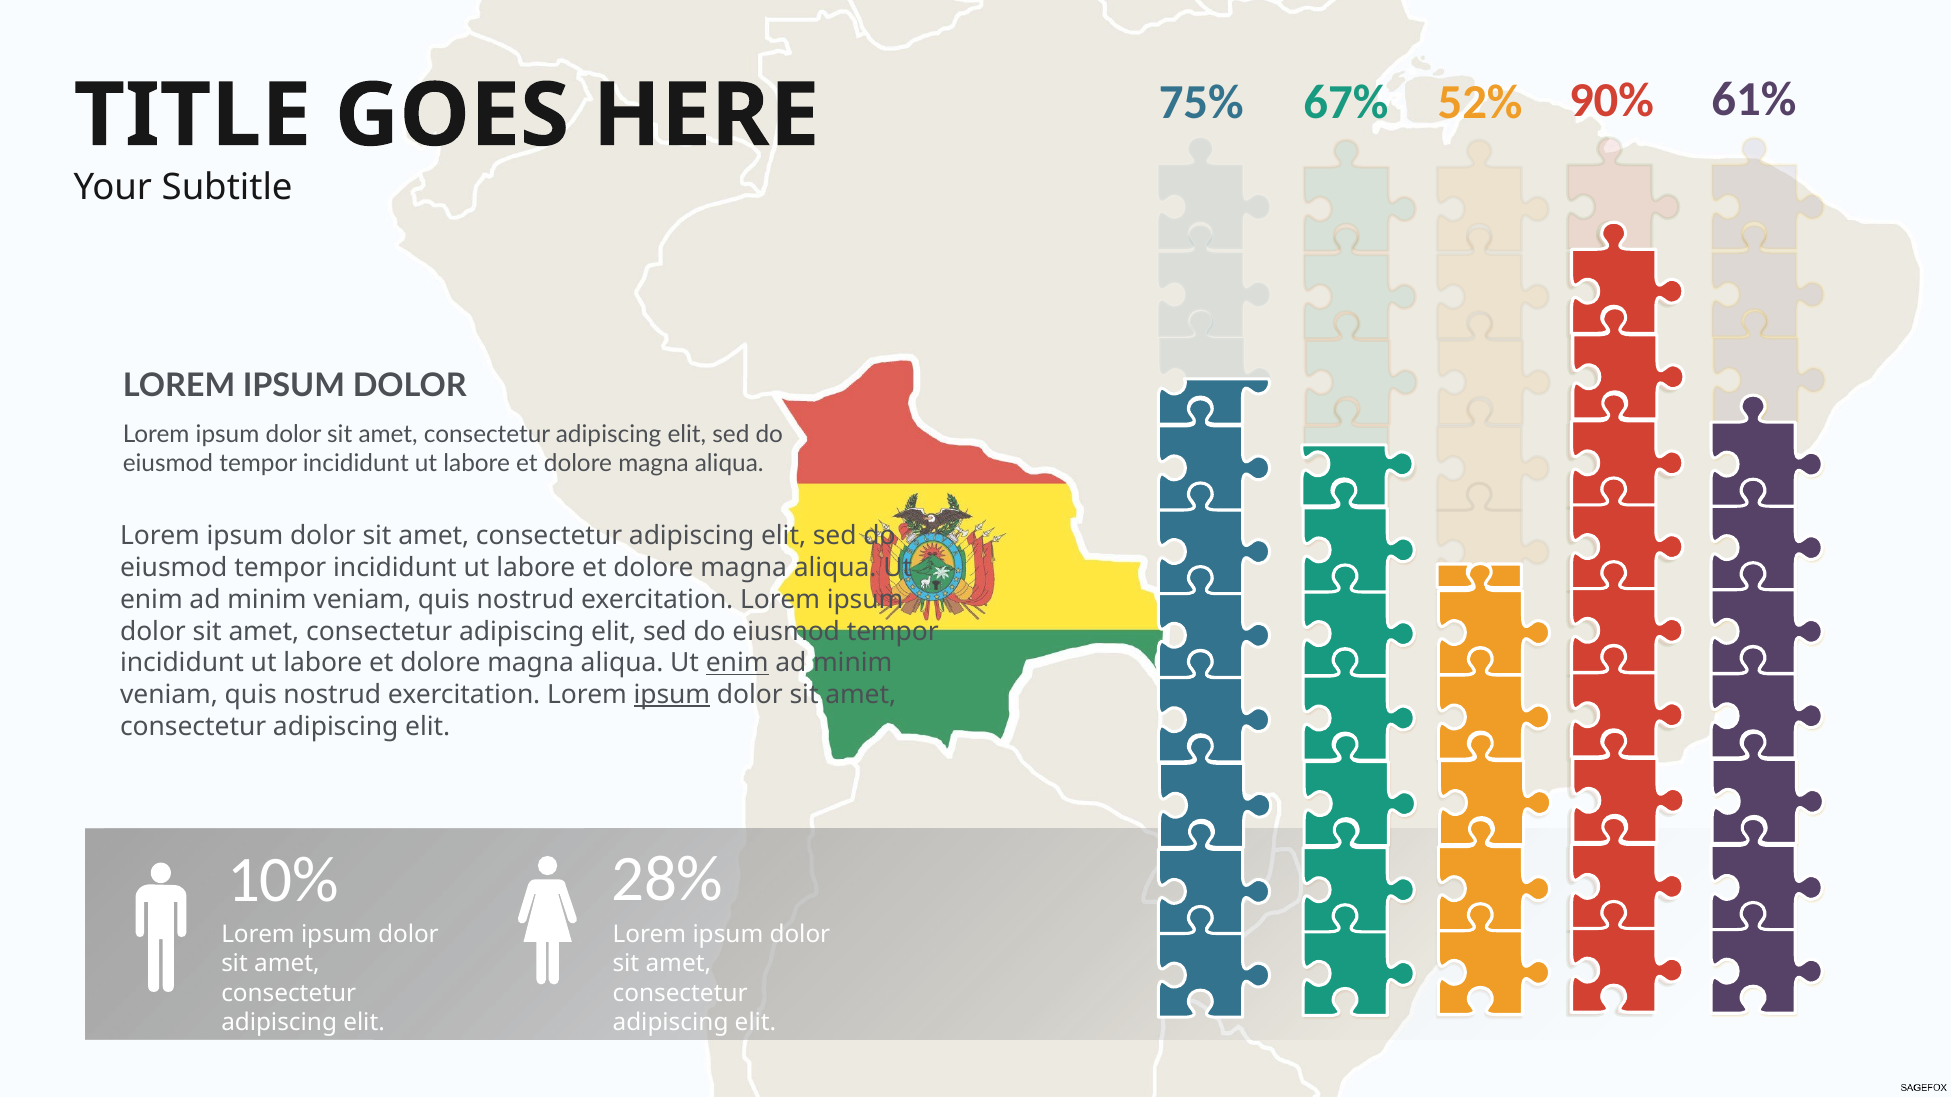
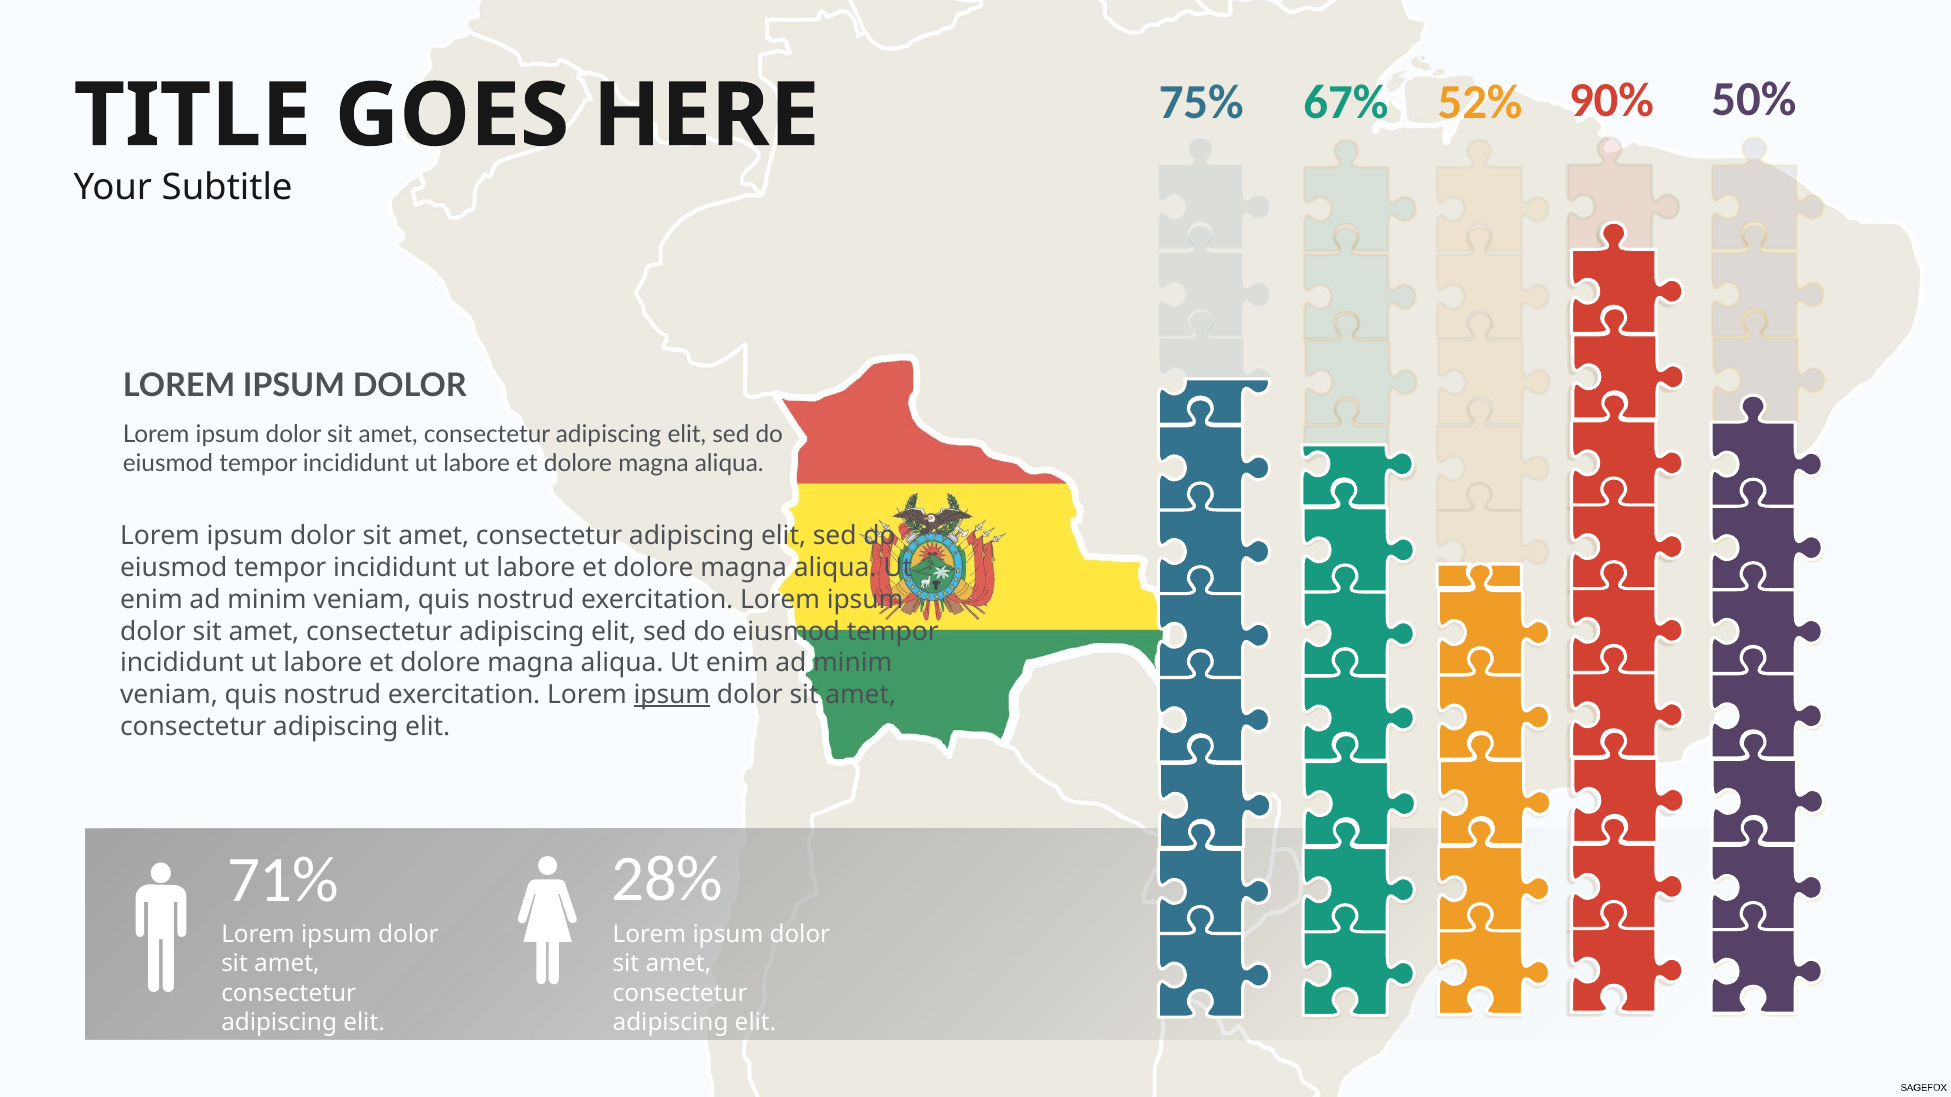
61%: 61% -> 50% (1754, 100)
enim underline: present -> none (737, 663)
10%: 10% -> 71% (283, 880)
